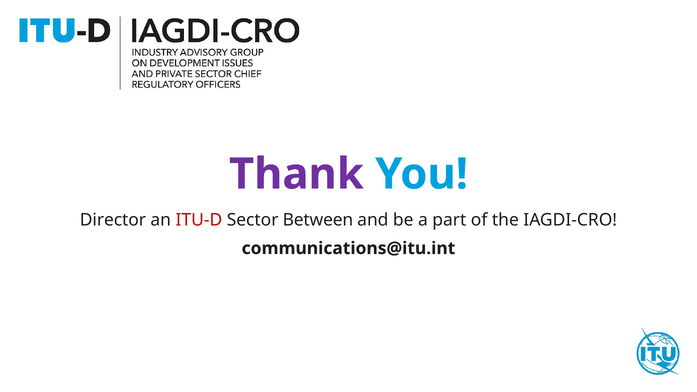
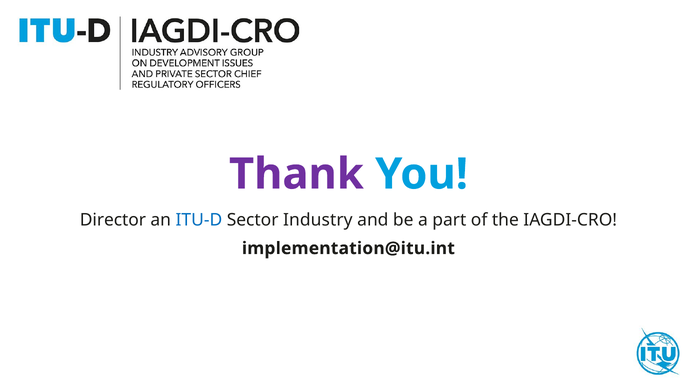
ITU-D colour: red -> blue (199, 220)
Between: Between -> Industry (318, 220)
communications@itu.int: communications@itu.int -> implementation@itu.int (348, 248)
